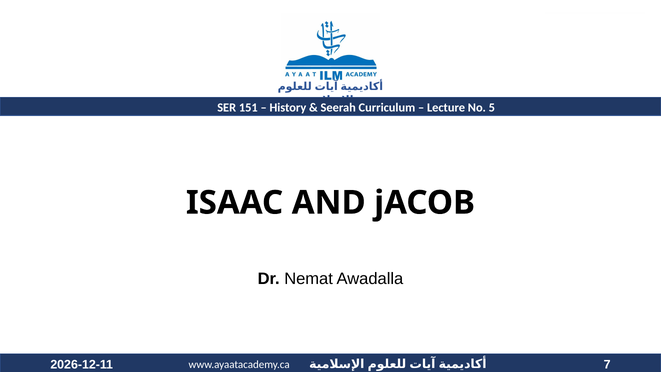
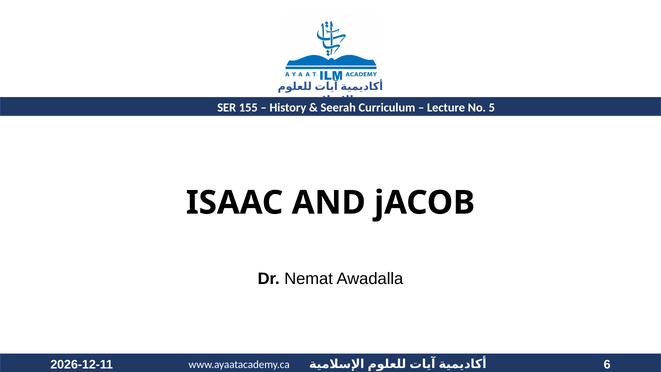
151: 151 -> 155 (248, 107)
7: 7 -> 6 (607, 365)
